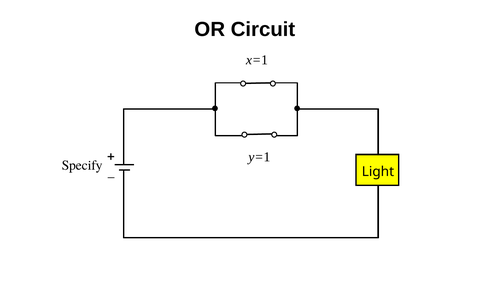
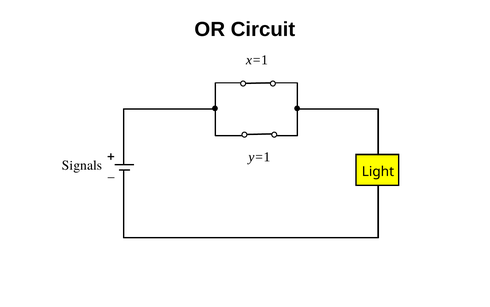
Specify: Specify -> Signals (82, 165)
